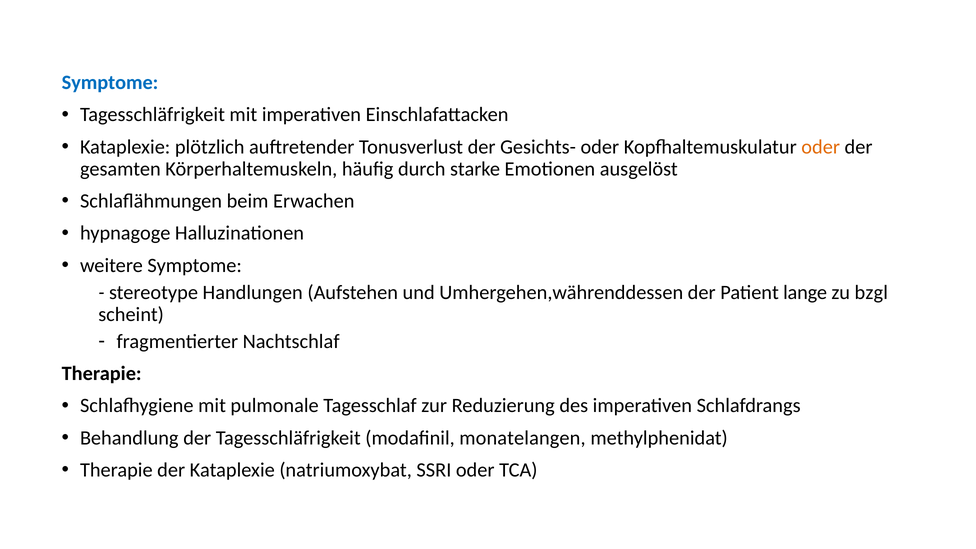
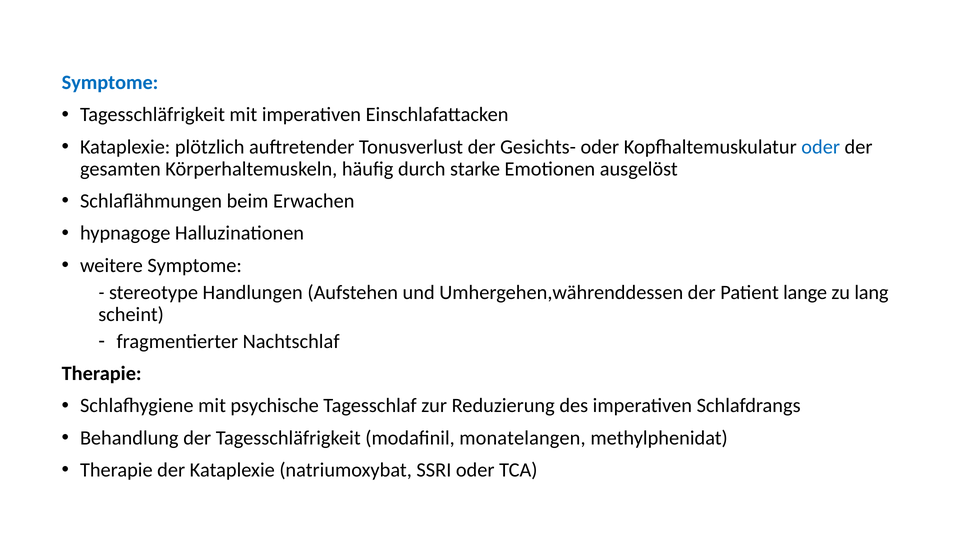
oder colour: orange -> blue (821, 147)
bzgl: bzgl -> lang (871, 292)
pulmonale: pulmonale -> psychische (275, 406)
